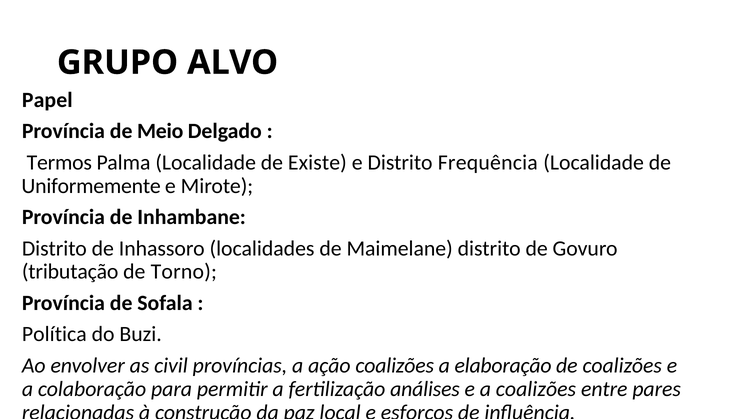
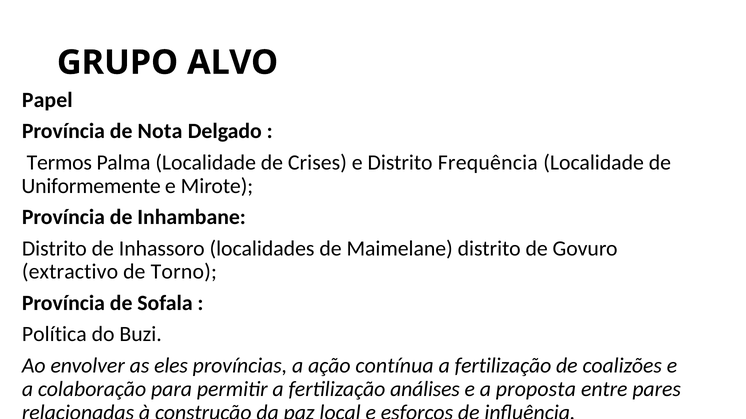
Meio: Meio -> Nota (160, 131)
Existe: Existe -> Crises (317, 163)
tributação: tributação -> extractivo (70, 272)
civil: civil -> eles (171, 366)
ação coalizões: coalizões -> contínua (395, 366)
elaboração: elaboração -> fertilização (503, 366)
a coalizões: coalizões -> proposta (536, 390)
